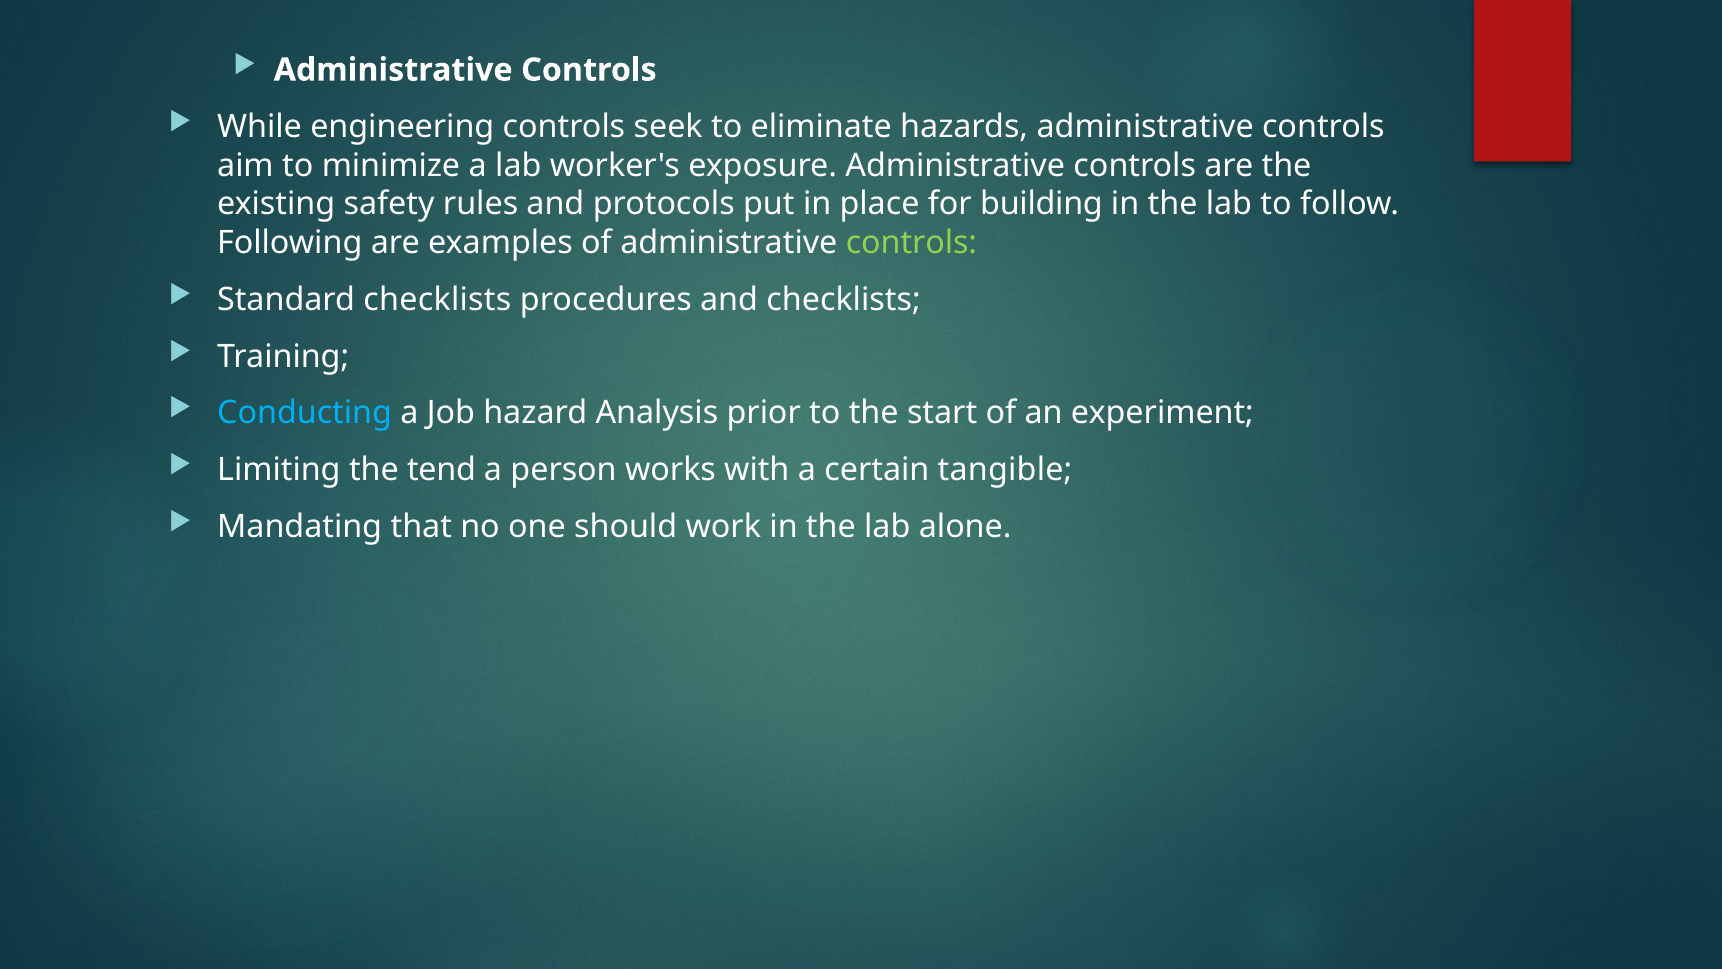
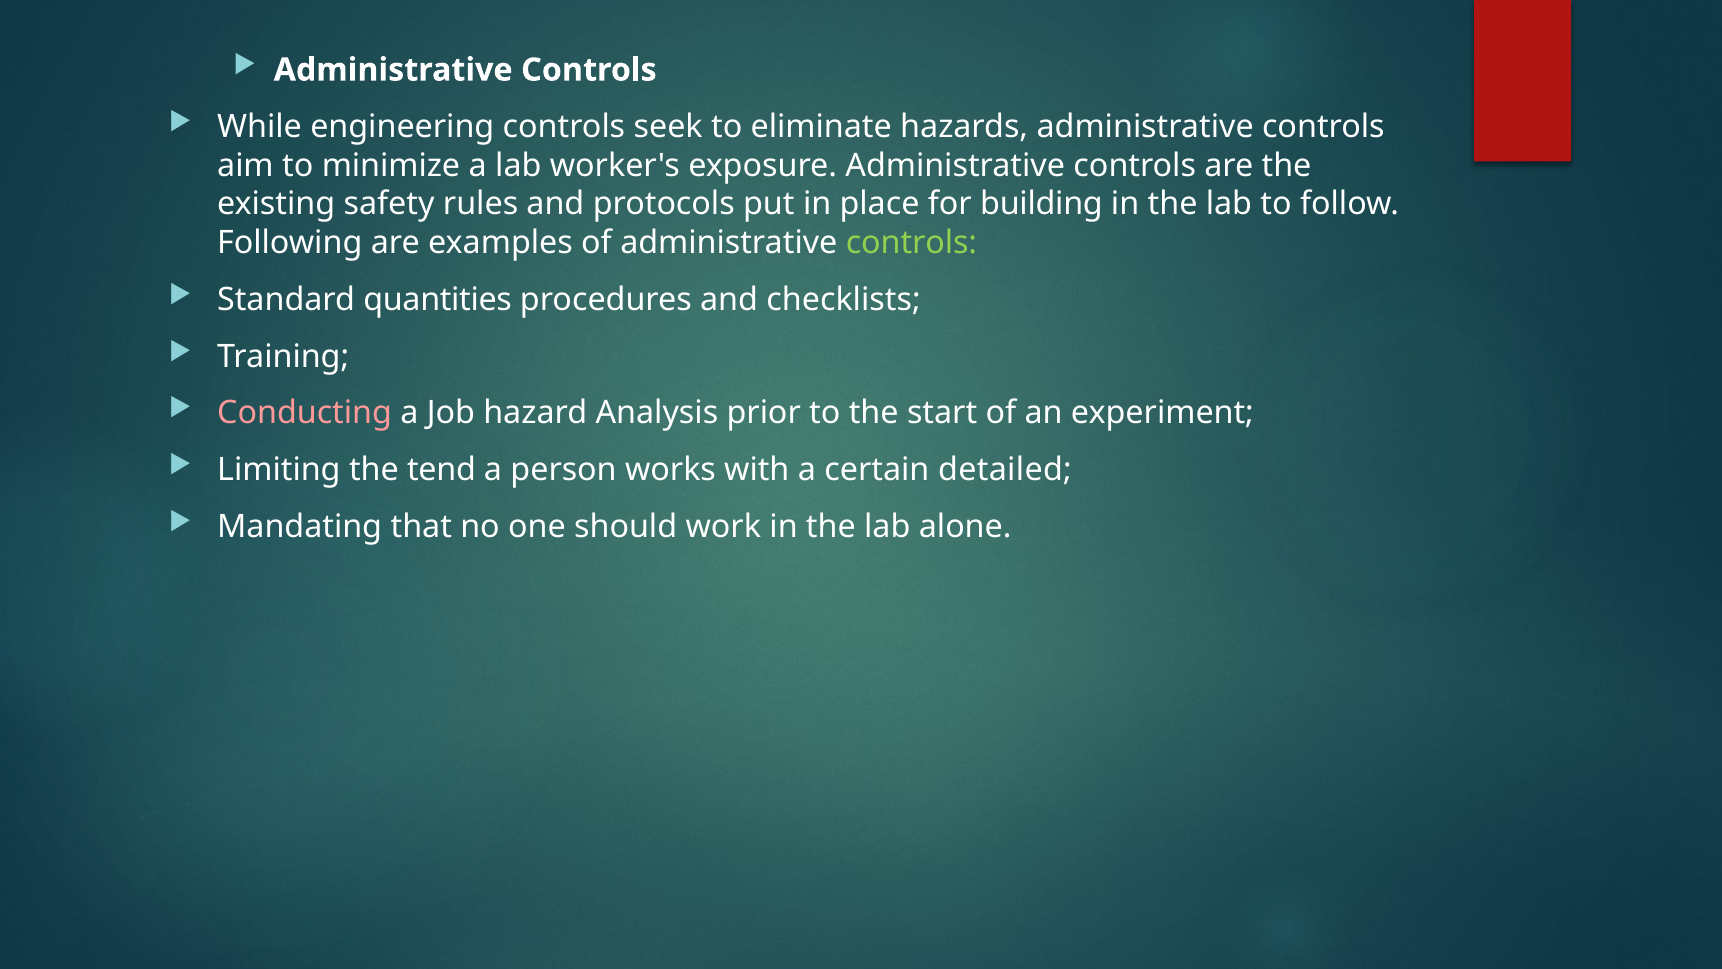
Standard checklists: checklists -> quantities (438, 300)
Conducting colour: light blue -> pink (305, 413)
tangible: tangible -> detailed (1005, 470)
